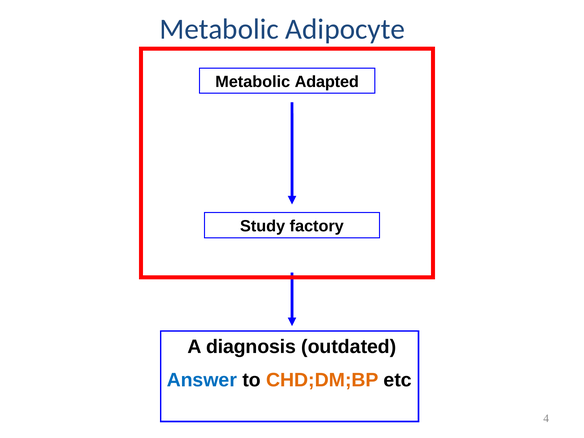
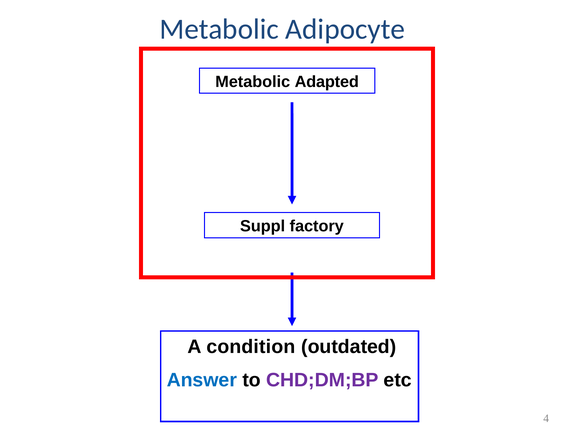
Study: Study -> Suppl (263, 226)
diagnosis: diagnosis -> condition (251, 347)
CHD;DM;BP colour: orange -> purple (322, 380)
